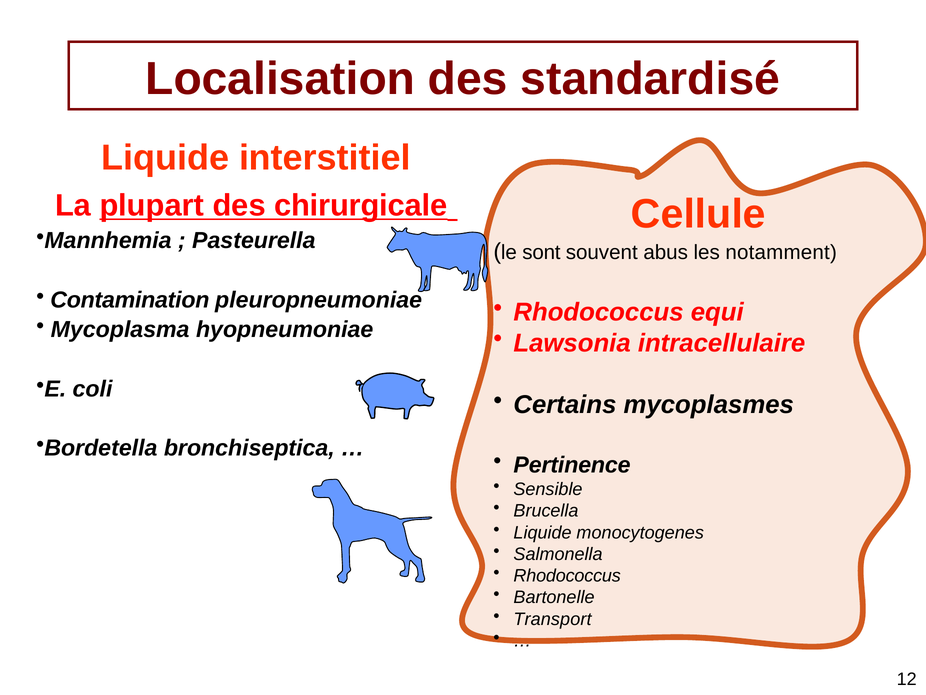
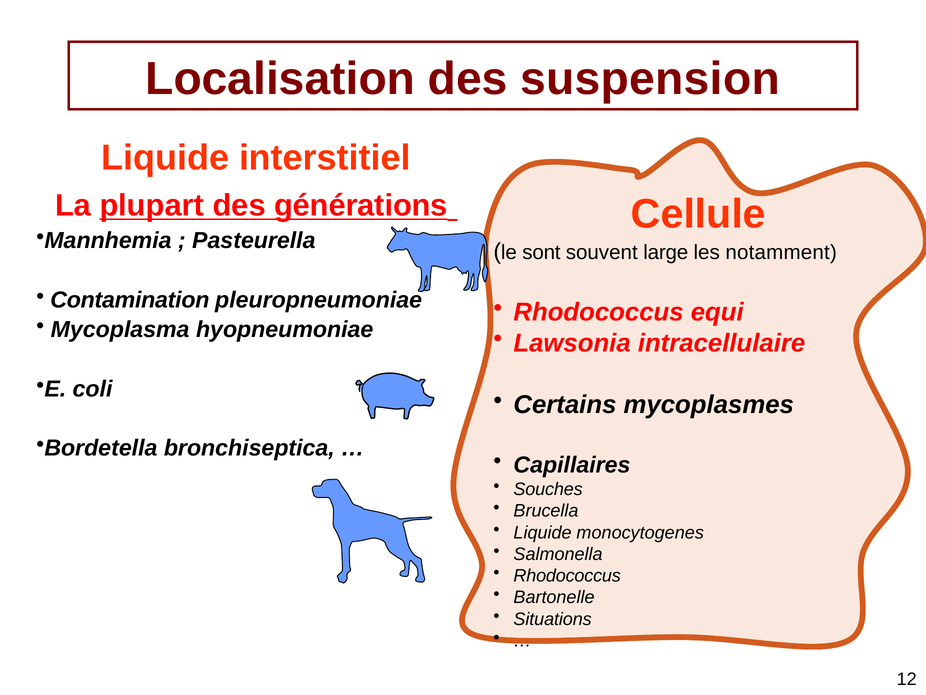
standardisé: standardisé -> suspension (650, 79)
chirurgicale: chirurgicale -> générations (361, 206)
abus: abus -> large (666, 252)
Pertinence: Pertinence -> Capillaires (572, 465)
Sensible: Sensible -> Souches (548, 489)
Transport: Transport -> Situations (553, 619)
